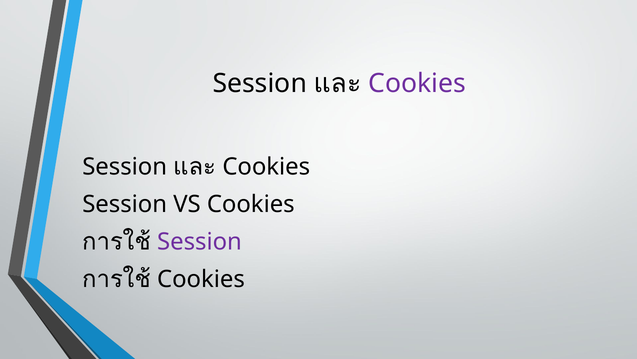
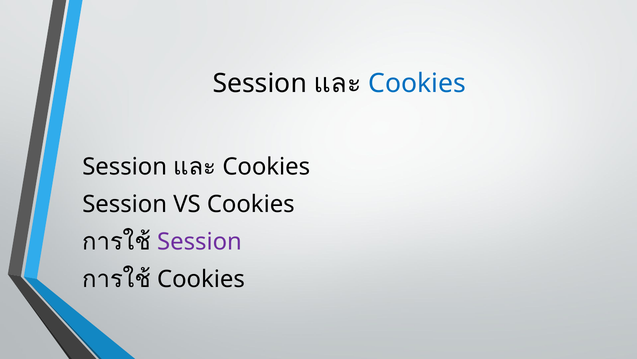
Cookies colour: purple -> blue (417, 83)
